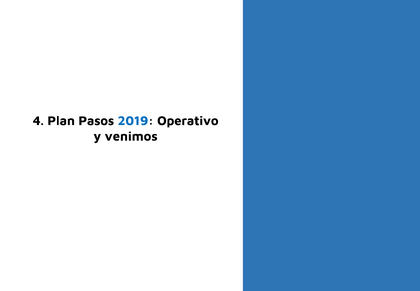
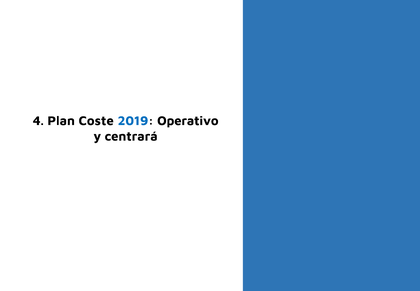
Pasos: Pasos -> Coste (96, 121)
venimos: venimos -> centrará (131, 136)
